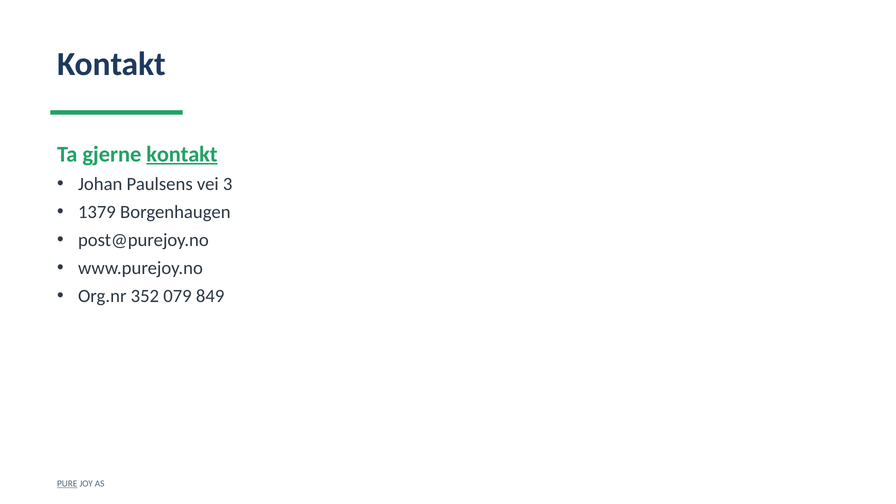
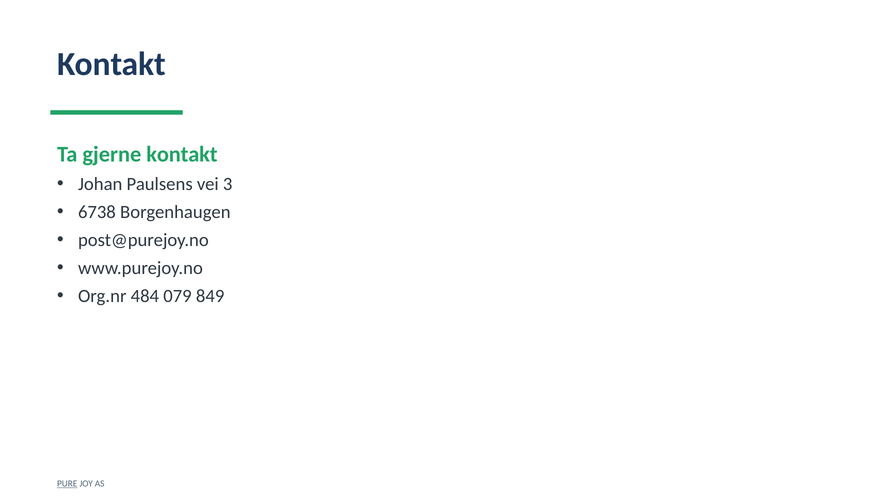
kontakt underline: present -> none (182, 154)
1379: 1379 -> 6738 (97, 212)
352: 352 -> 484 (145, 296)
